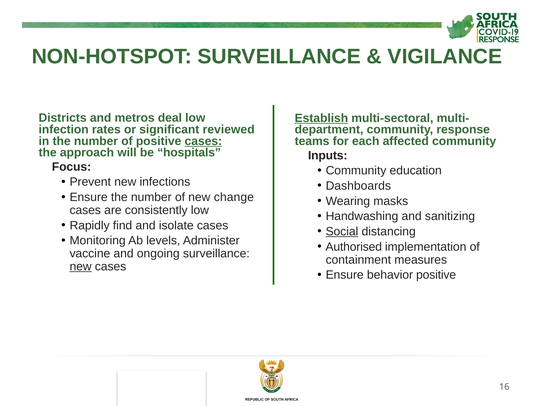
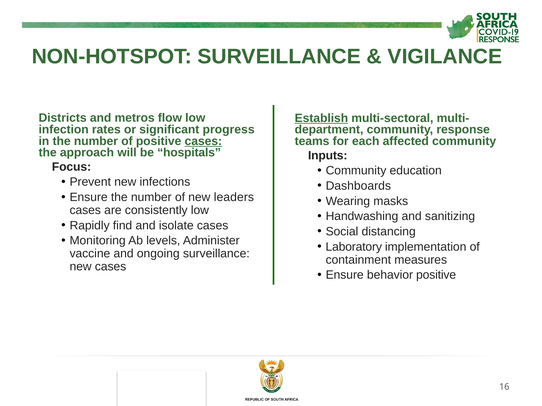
deal: deal -> flow (170, 118)
reviewed: reviewed -> progress (229, 130)
change: change -> leaders (234, 197)
Social underline: present -> none (342, 232)
Authorised: Authorised -> Laboratory (354, 247)
new underline: present -> none (81, 267)
